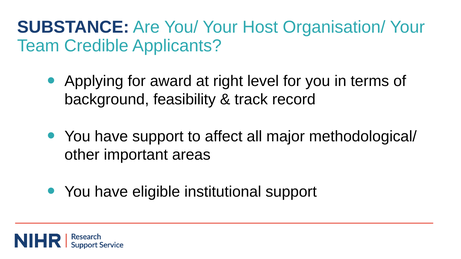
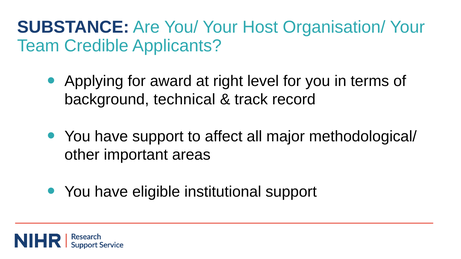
feasibility: feasibility -> technical (184, 100)
